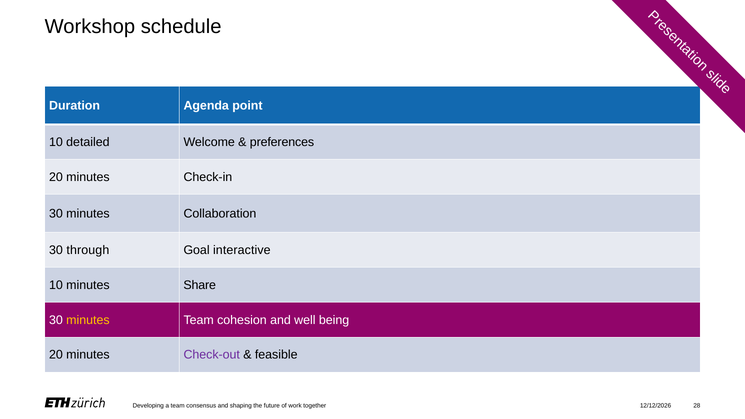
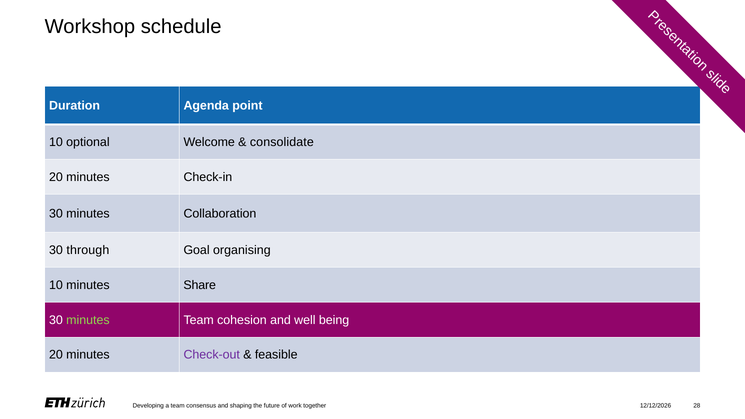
detailed: detailed -> optional (88, 142)
preferences: preferences -> consolidate (282, 142)
interactive: interactive -> organising (242, 250)
minutes colour: yellow -> light green (88, 320)
